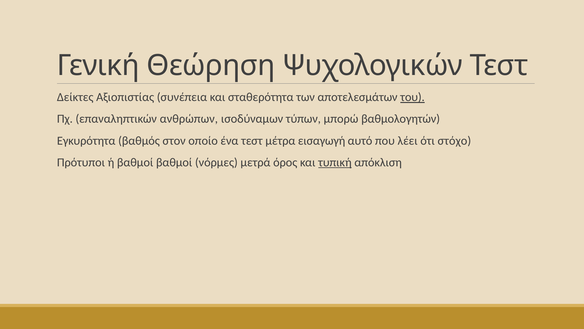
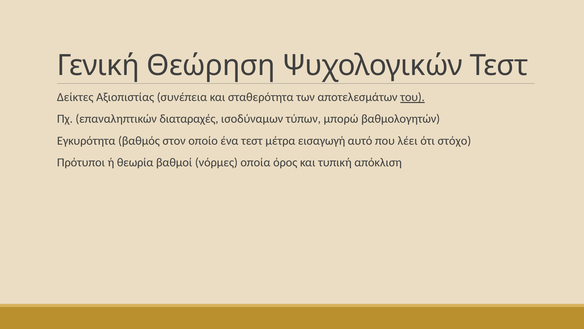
ανθρώπων: ανθρώπων -> διαταραχές (189, 119)
ή βαθμοί: βαθμοί -> θεωρία (135, 162)
μετρά: μετρά -> οποία (255, 162)
τυπική underline: present -> none (335, 162)
